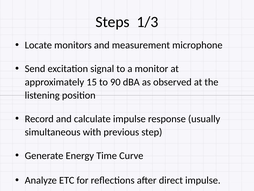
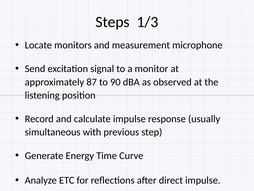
15: 15 -> 87 (92, 82)
